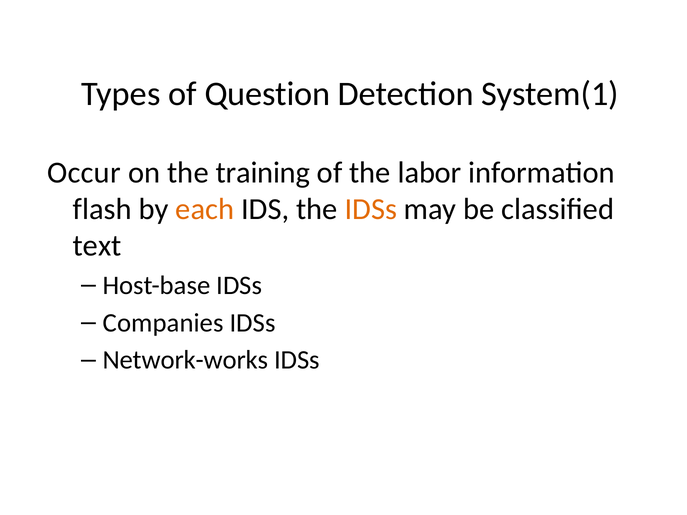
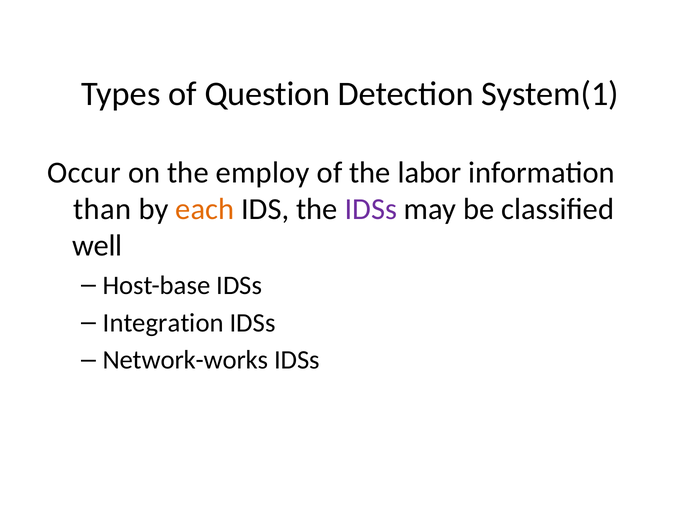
training: training -> employ (263, 173)
flash: flash -> than (102, 209)
IDSs colour: orange -> purple (371, 209)
text: text -> well (97, 246)
Companies: Companies -> Integration (163, 323)
